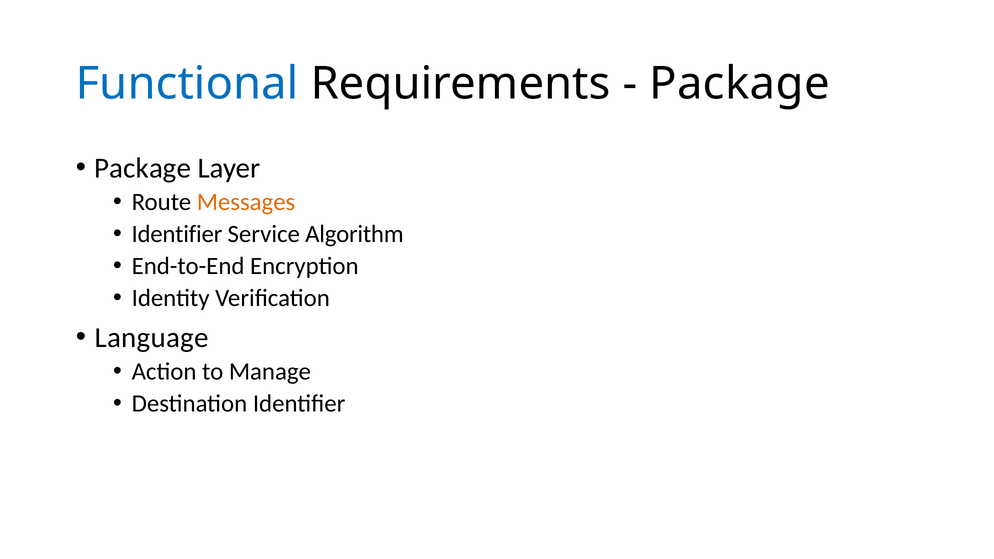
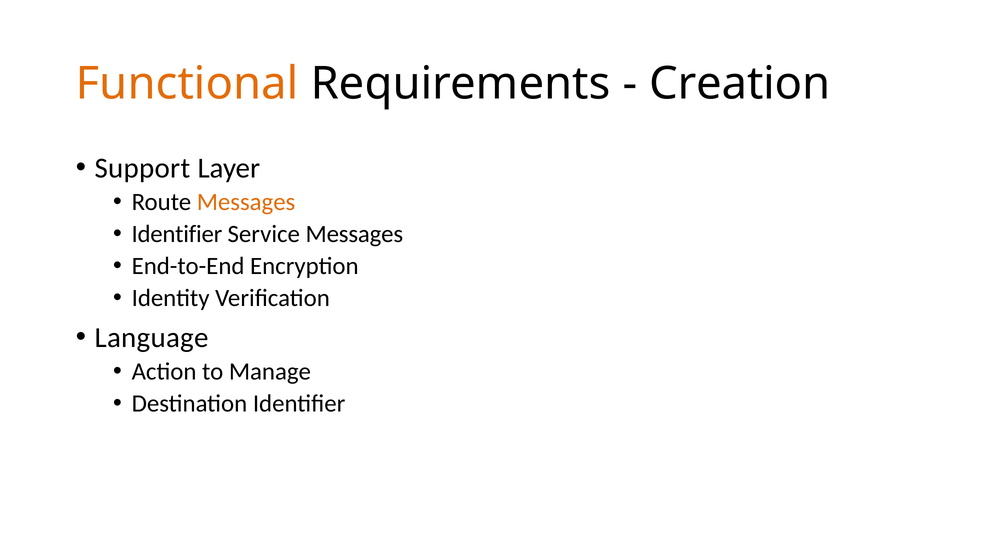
Functional colour: blue -> orange (187, 83)
Package: Package -> Creation (740, 83)
Package: Package -> Support (143, 168)
Service Algorithm: Algorithm -> Messages (354, 234)
